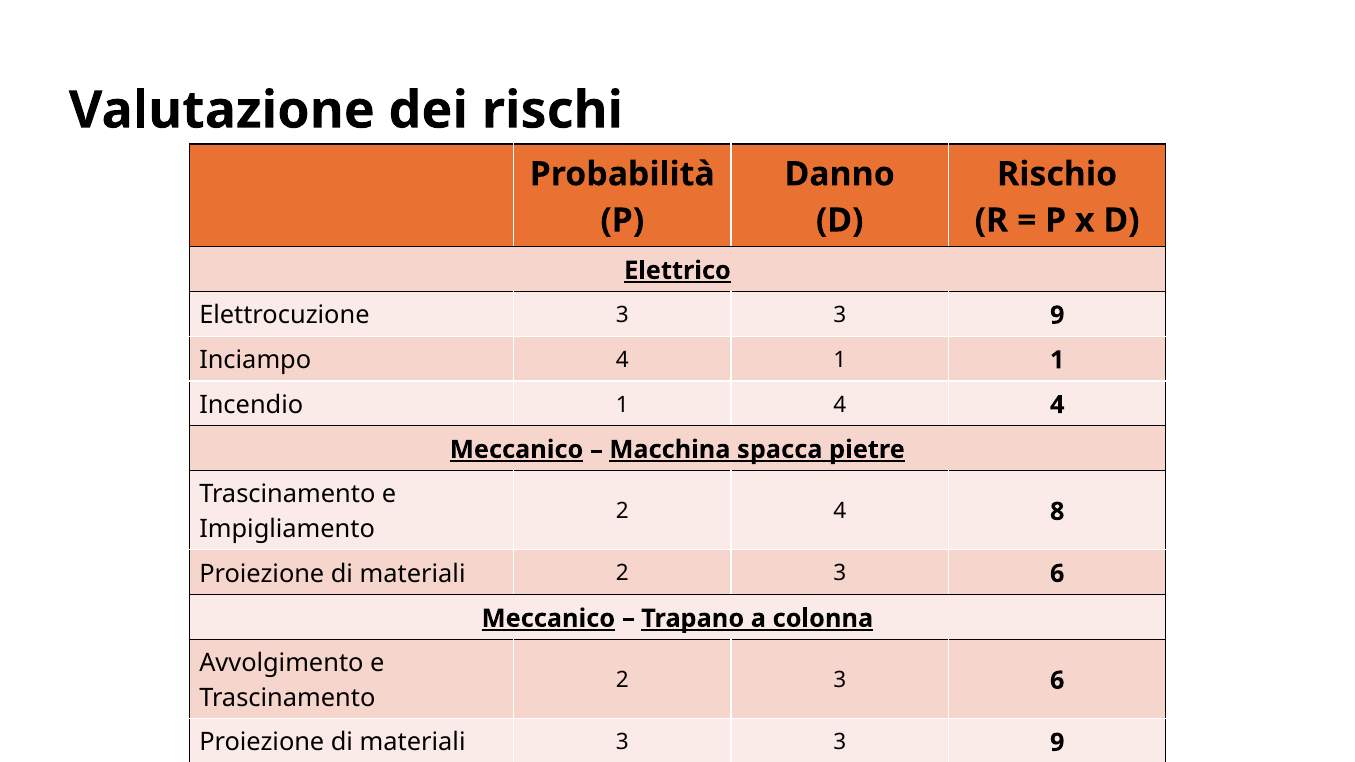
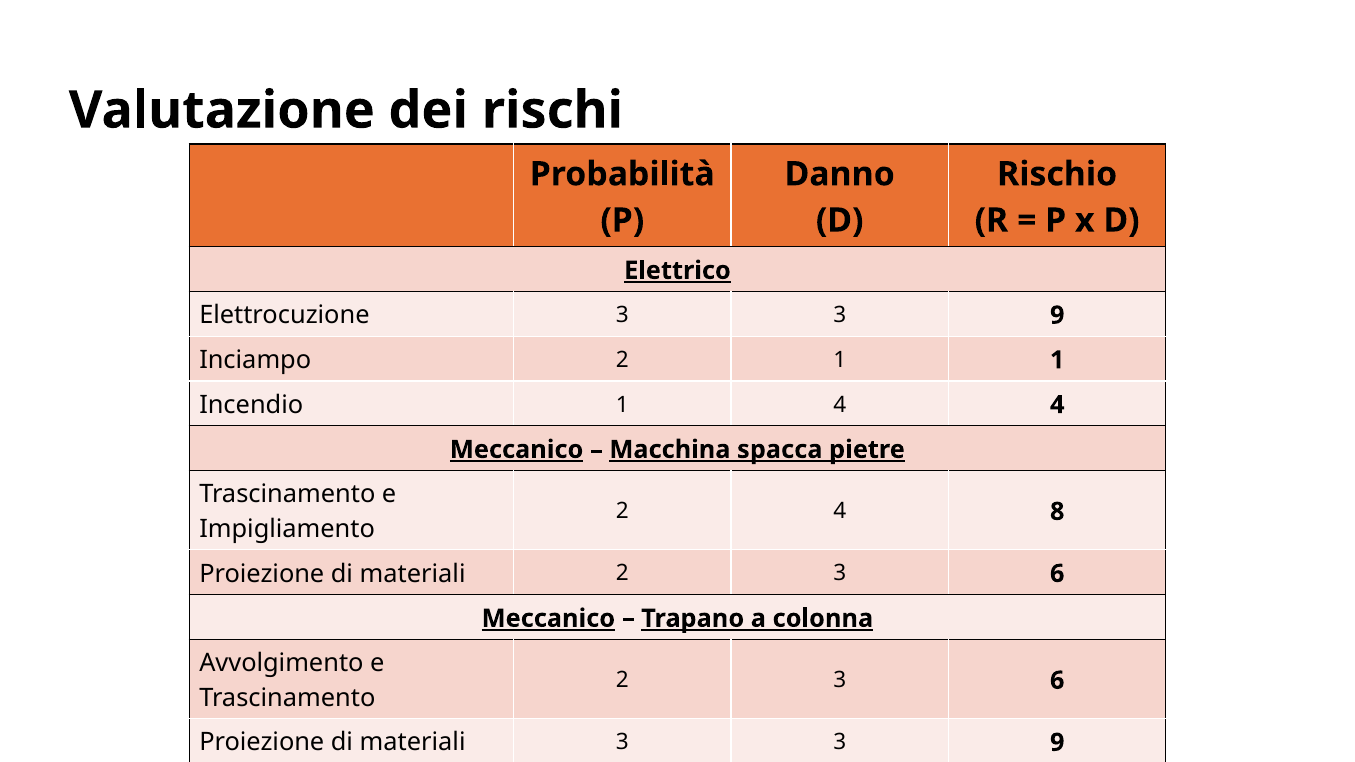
Inciampo 4: 4 -> 2 (622, 360)
